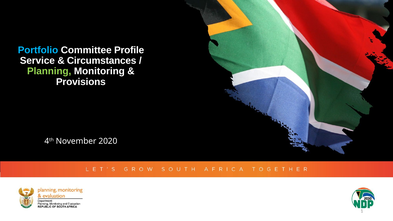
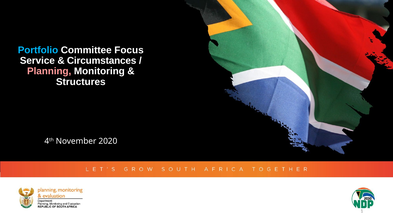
Profile: Profile -> Focus (129, 50)
Planning colour: light green -> pink (49, 71)
Provisions: Provisions -> Structures (81, 82)
